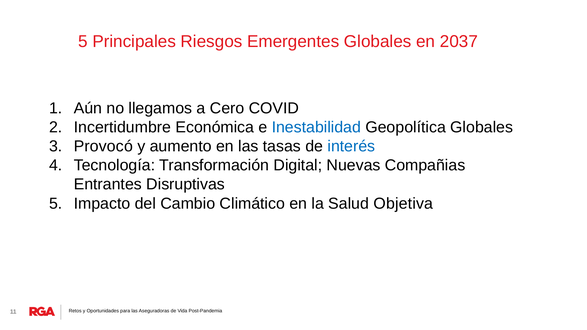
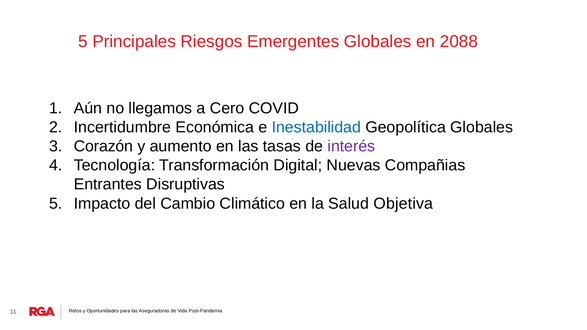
2037: 2037 -> 2088 (459, 42)
Provocó: Provocó -> Corazón (103, 146)
interés colour: blue -> purple (351, 146)
